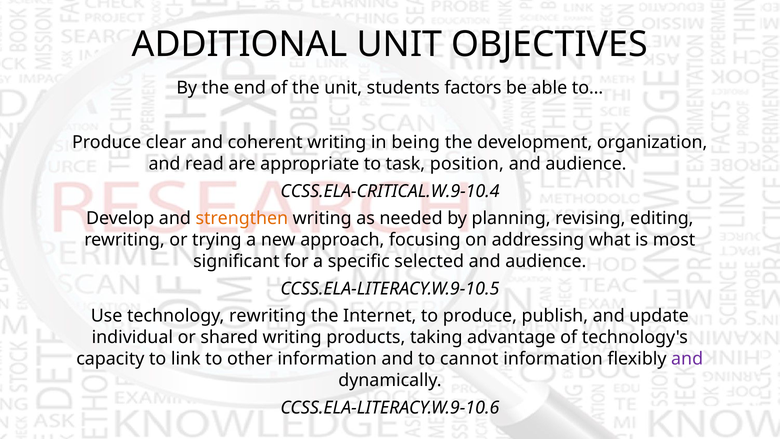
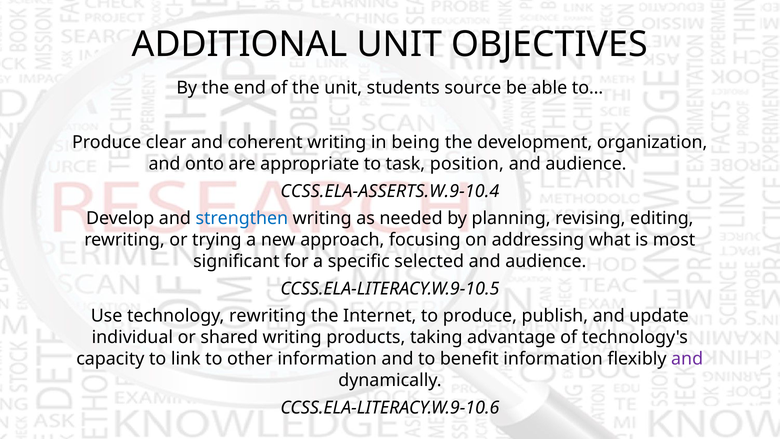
factors: factors -> source (473, 88)
read: read -> onto (205, 164)
CCSS.ELA-CRITICAL.W.9-10.4: CCSS.ELA-CRITICAL.W.9-10.4 -> CCSS.ELA-ASSERTS.W.9-10.4 (390, 191)
strengthen colour: orange -> blue (242, 218)
cannot: cannot -> benefit (469, 359)
